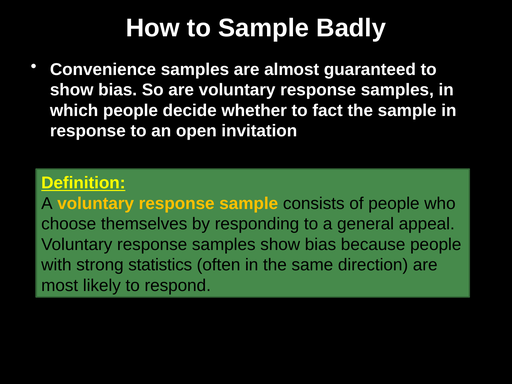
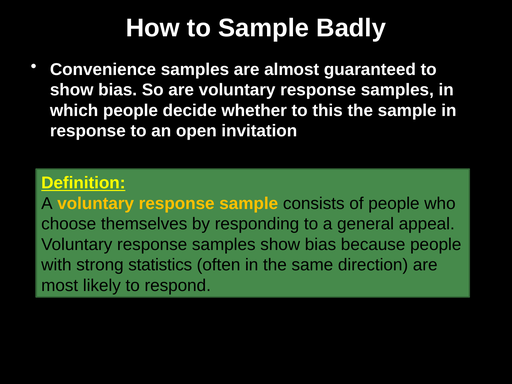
fact: fact -> this (328, 110)
